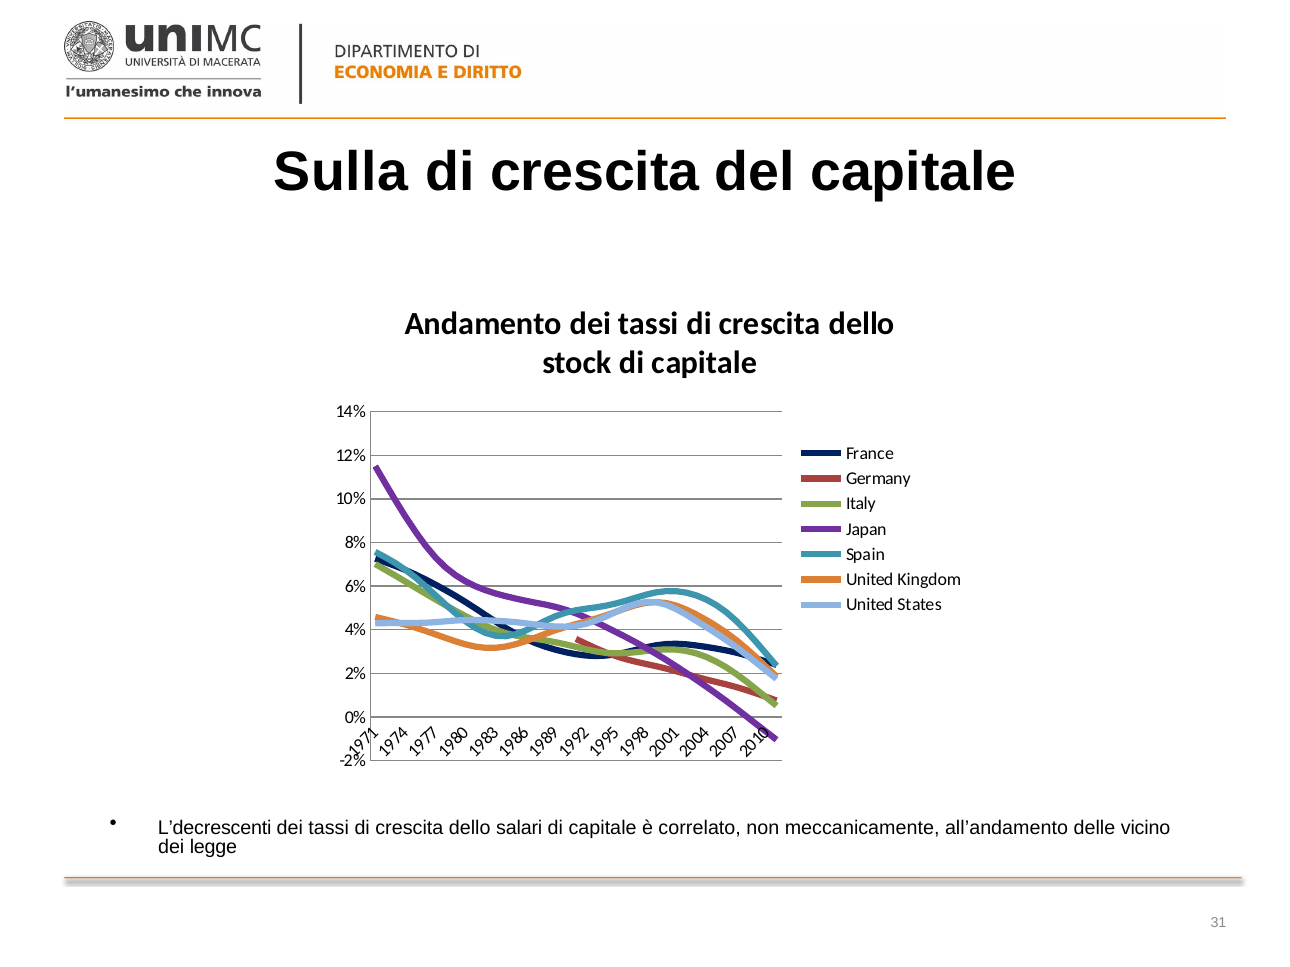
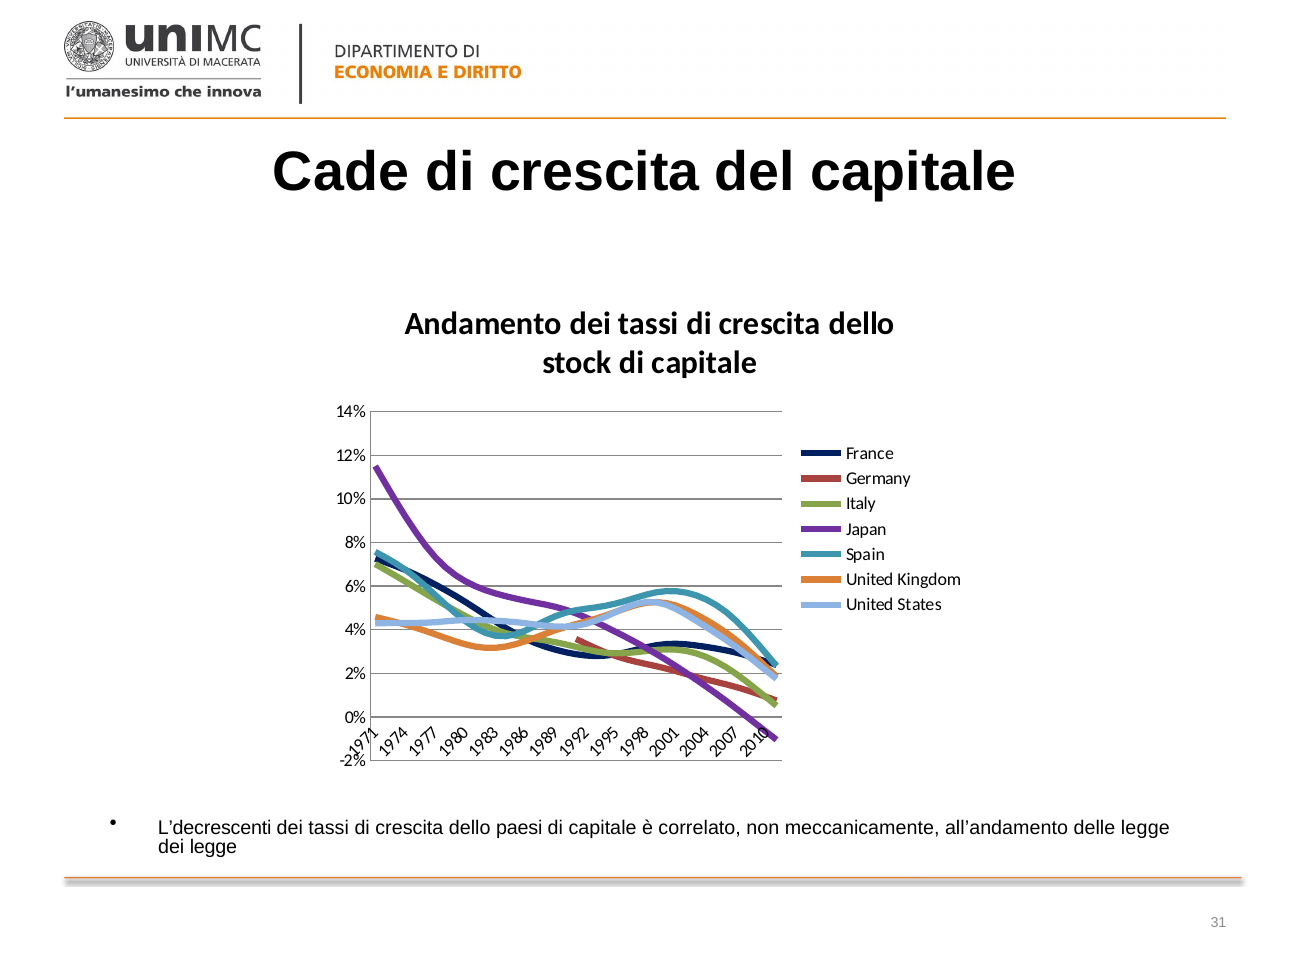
Sulla: Sulla -> Cade (341, 172)
salari: salari -> paesi (519, 828)
delle vicino: vicino -> legge (1145, 828)
